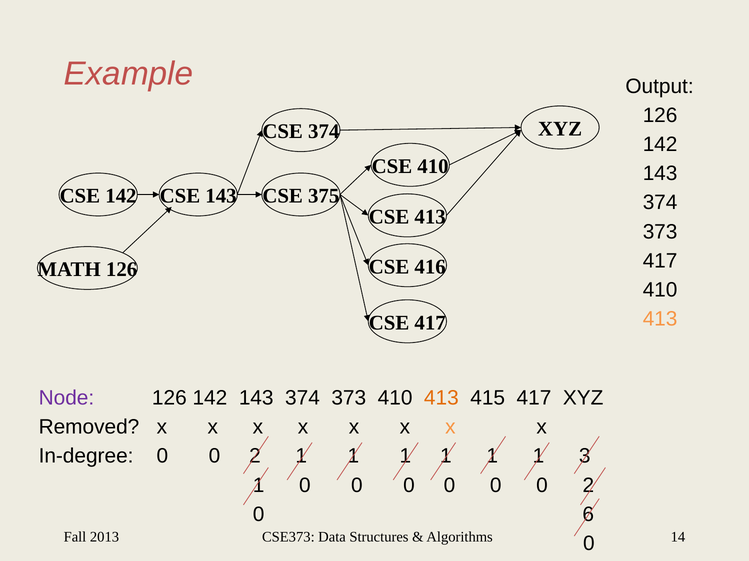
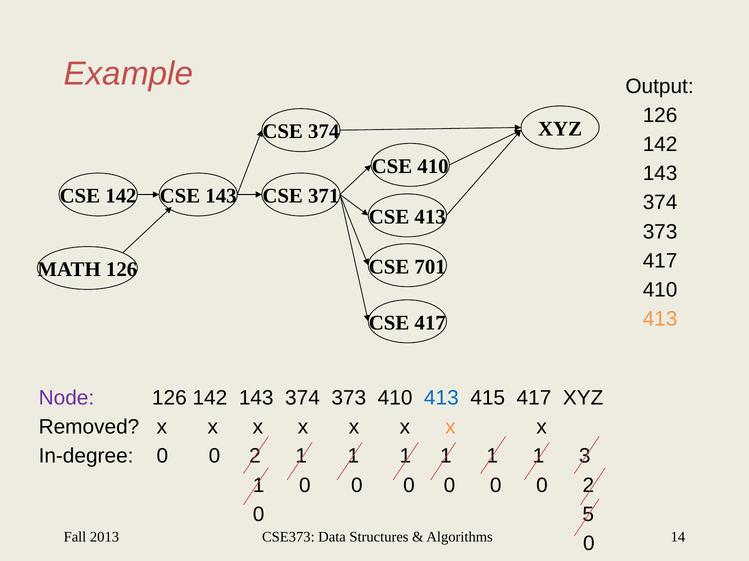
375: 375 -> 371 (324, 196)
416: 416 -> 701 (430, 267)
413 colour: orange -> blue (441, 398)
6: 6 -> 5 (588, 515)
